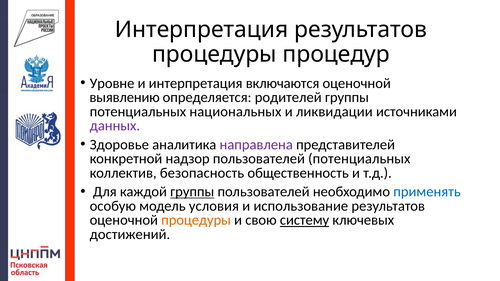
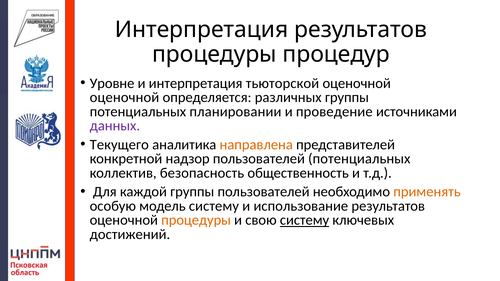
включаются: включаются -> тьюторской (282, 83)
выявлению: выявлению -> оценочной (124, 97)
родителей: родителей -> различных (288, 97)
национальных: национальных -> планировании (235, 112)
ликвидации: ликвидации -> проведение (334, 112)
Здоровье: Здоровье -> Текущего (119, 145)
направлена colour: purple -> orange (256, 145)
группы underline: present -> none (192, 192)
применять colour: blue -> orange (427, 192)
модель условия: условия -> систему (214, 206)
